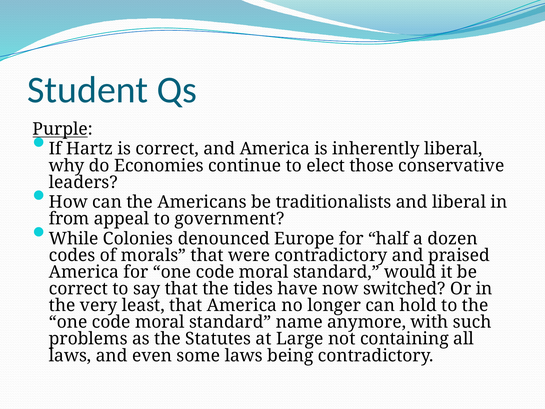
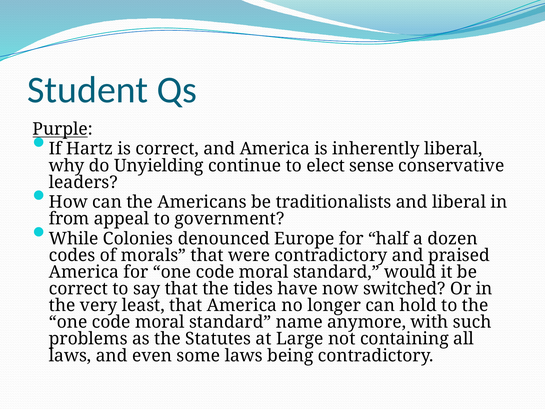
Economies: Economies -> Unyielding (159, 166)
those: those -> sense (372, 166)
